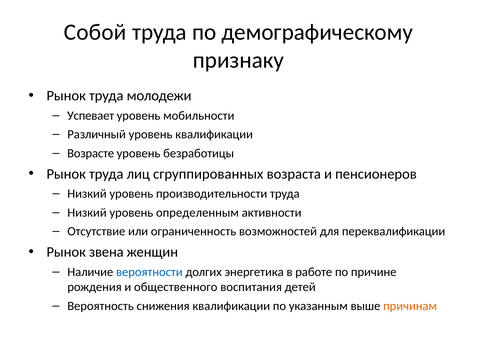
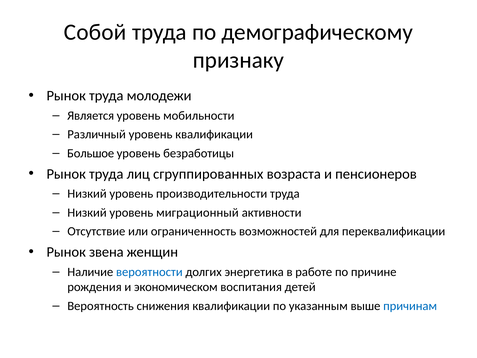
Успевает: Успевает -> Является (91, 115)
Возрасте: Возрасте -> Большое (91, 153)
определенным: определенным -> миграционный (197, 212)
общественного: общественного -> экономическом (176, 287)
причинам colour: orange -> blue (410, 306)
